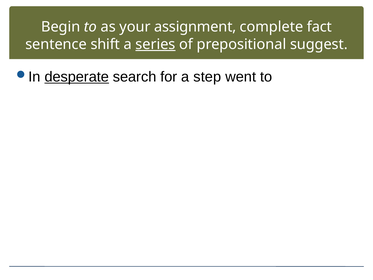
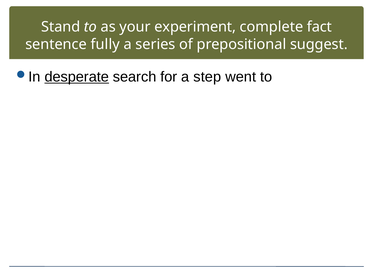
Begin: Begin -> Stand (61, 27)
assignment: assignment -> experiment (195, 27)
shift: shift -> fully (105, 44)
series underline: present -> none (155, 44)
